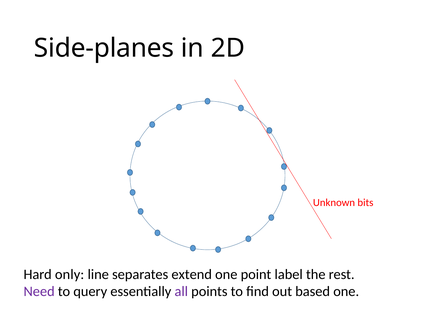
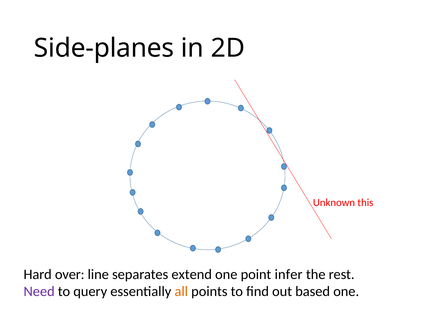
bits: bits -> this (365, 203)
only: only -> over (70, 275)
label: label -> infer (289, 275)
all colour: purple -> orange (181, 292)
